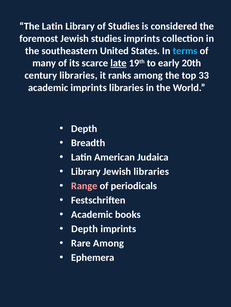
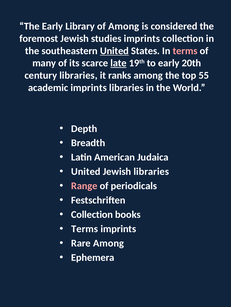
The Latin: Latin -> Early (52, 26)
of Studies: Studies -> Among (124, 26)
United underline: none -> present (114, 51)
terms colour: light blue -> pink (185, 51)
33: 33 -> 55 (204, 76)
Library: Library -> United (86, 172)
Academic: Academic -> Collection (92, 215)
Depth: Depth -> Terms (85, 230)
